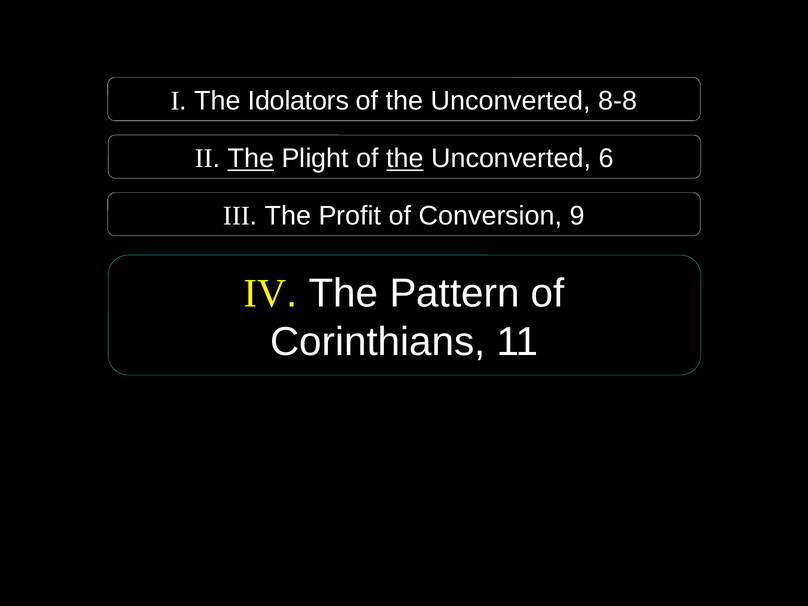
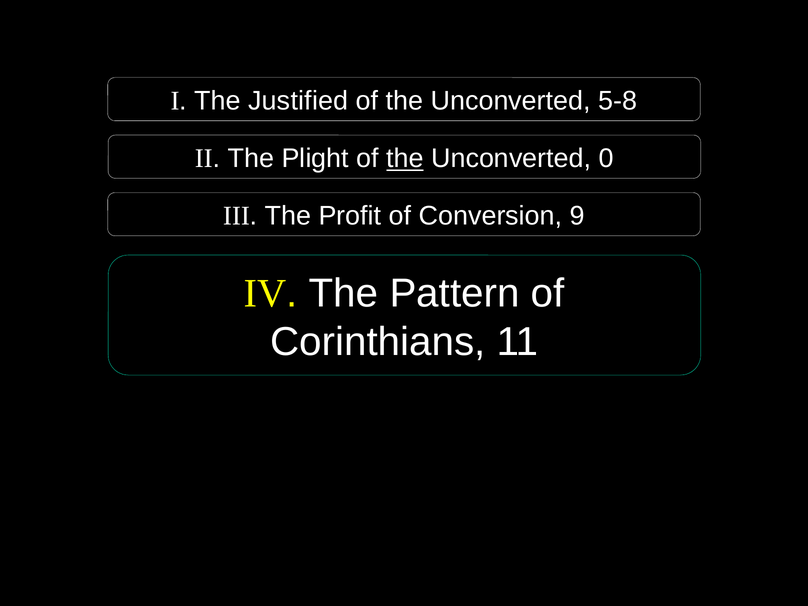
Idolators: Idolators -> Justified (298, 101)
8-8: 8-8 -> 5-8 (618, 101)
The underline: present -> none (251, 159)
6: 6 -> 0 (606, 159)
